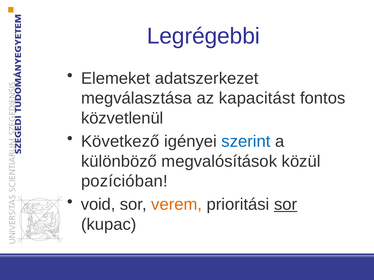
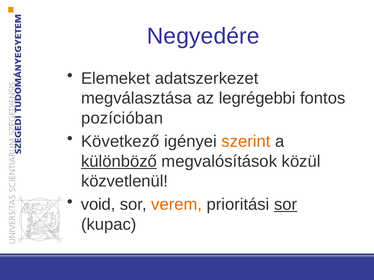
Legrégebbi: Legrégebbi -> Negyedére (203, 36)
kapacitást: kapacitást -> legrégebbi (257, 98)
közvetlenül: közvetlenül -> pozícióban (122, 118)
szerint colour: blue -> orange (246, 142)
különböző underline: none -> present (119, 162)
pozícióban: pozícióban -> közvetlenül (125, 182)
